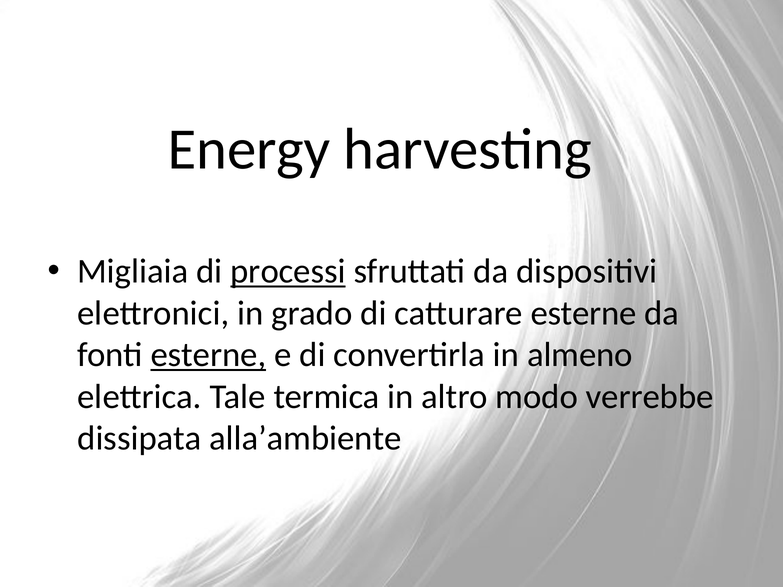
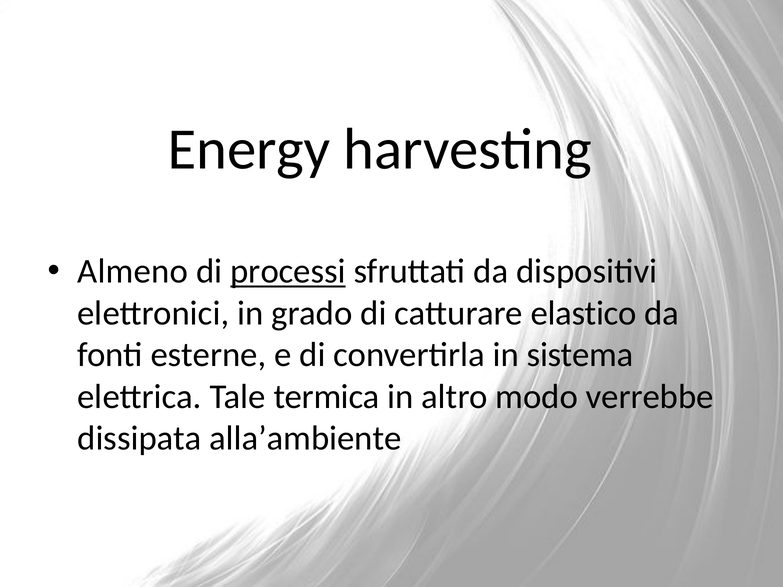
Migliaia: Migliaia -> Almeno (133, 272)
catturare esterne: esterne -> elastico (584, 313)
esterne underline: present -> none (208, 355)
almeno: almeno -> sistema (580, 355)
